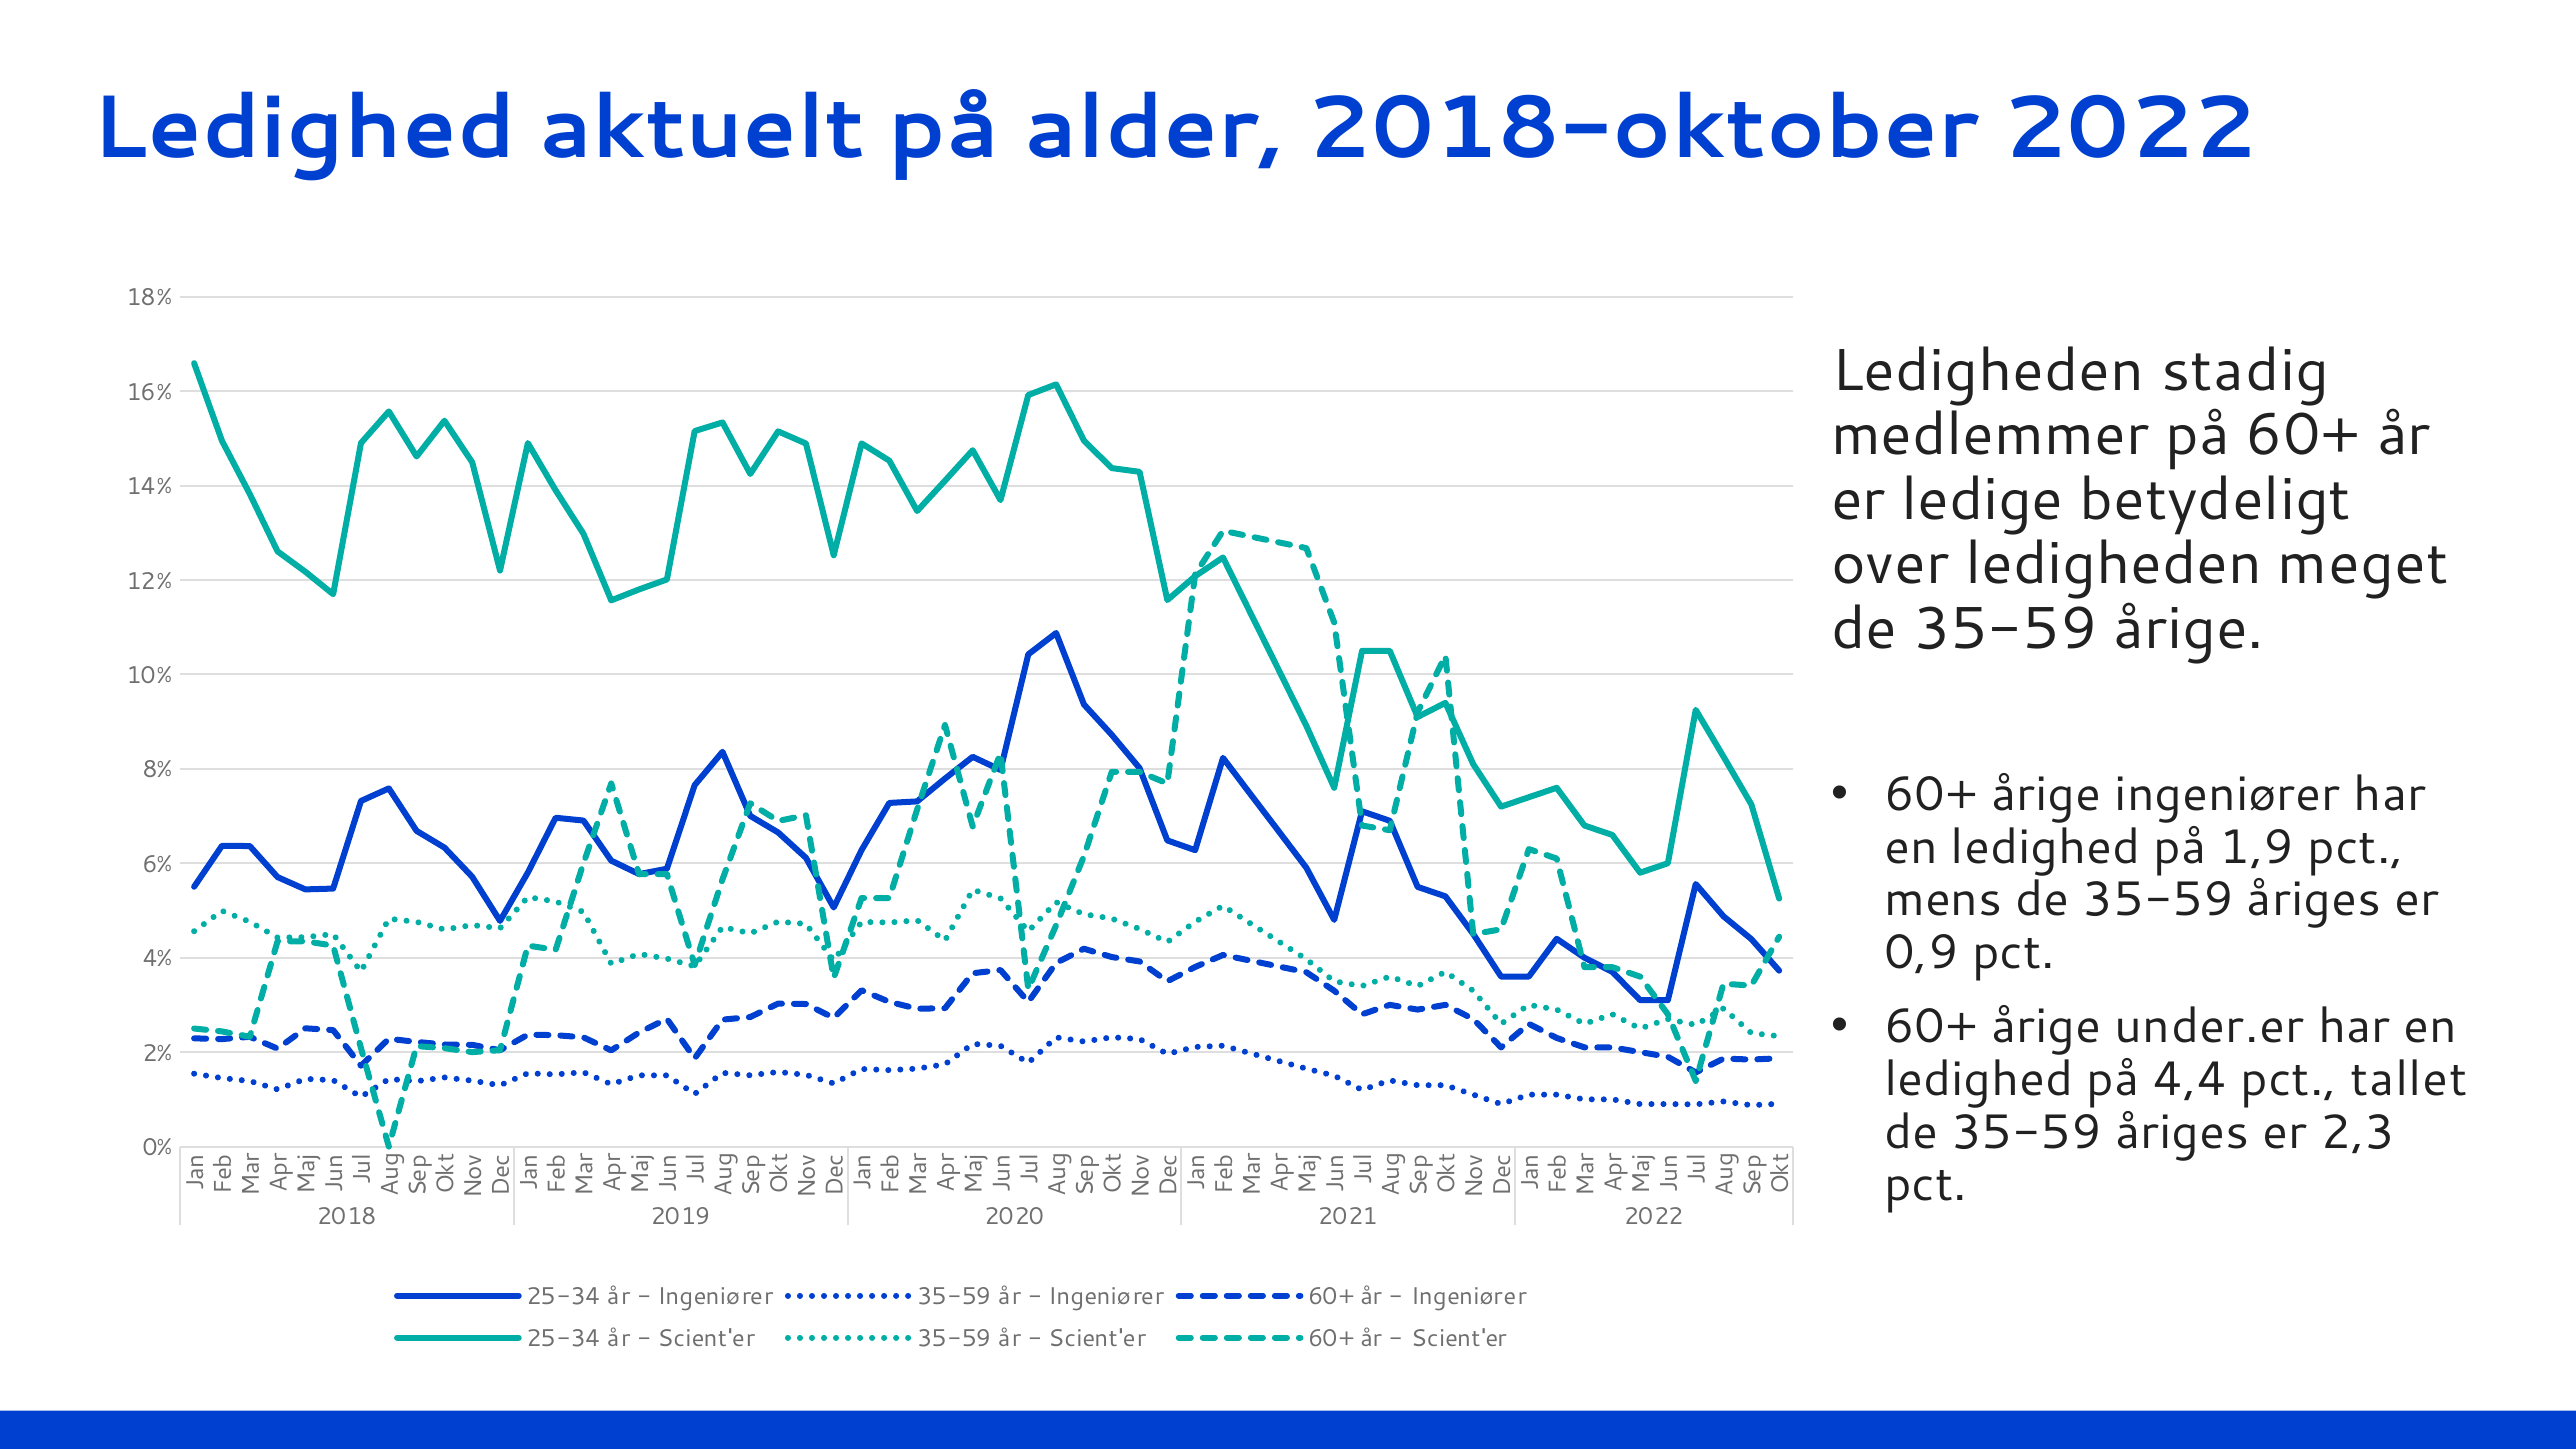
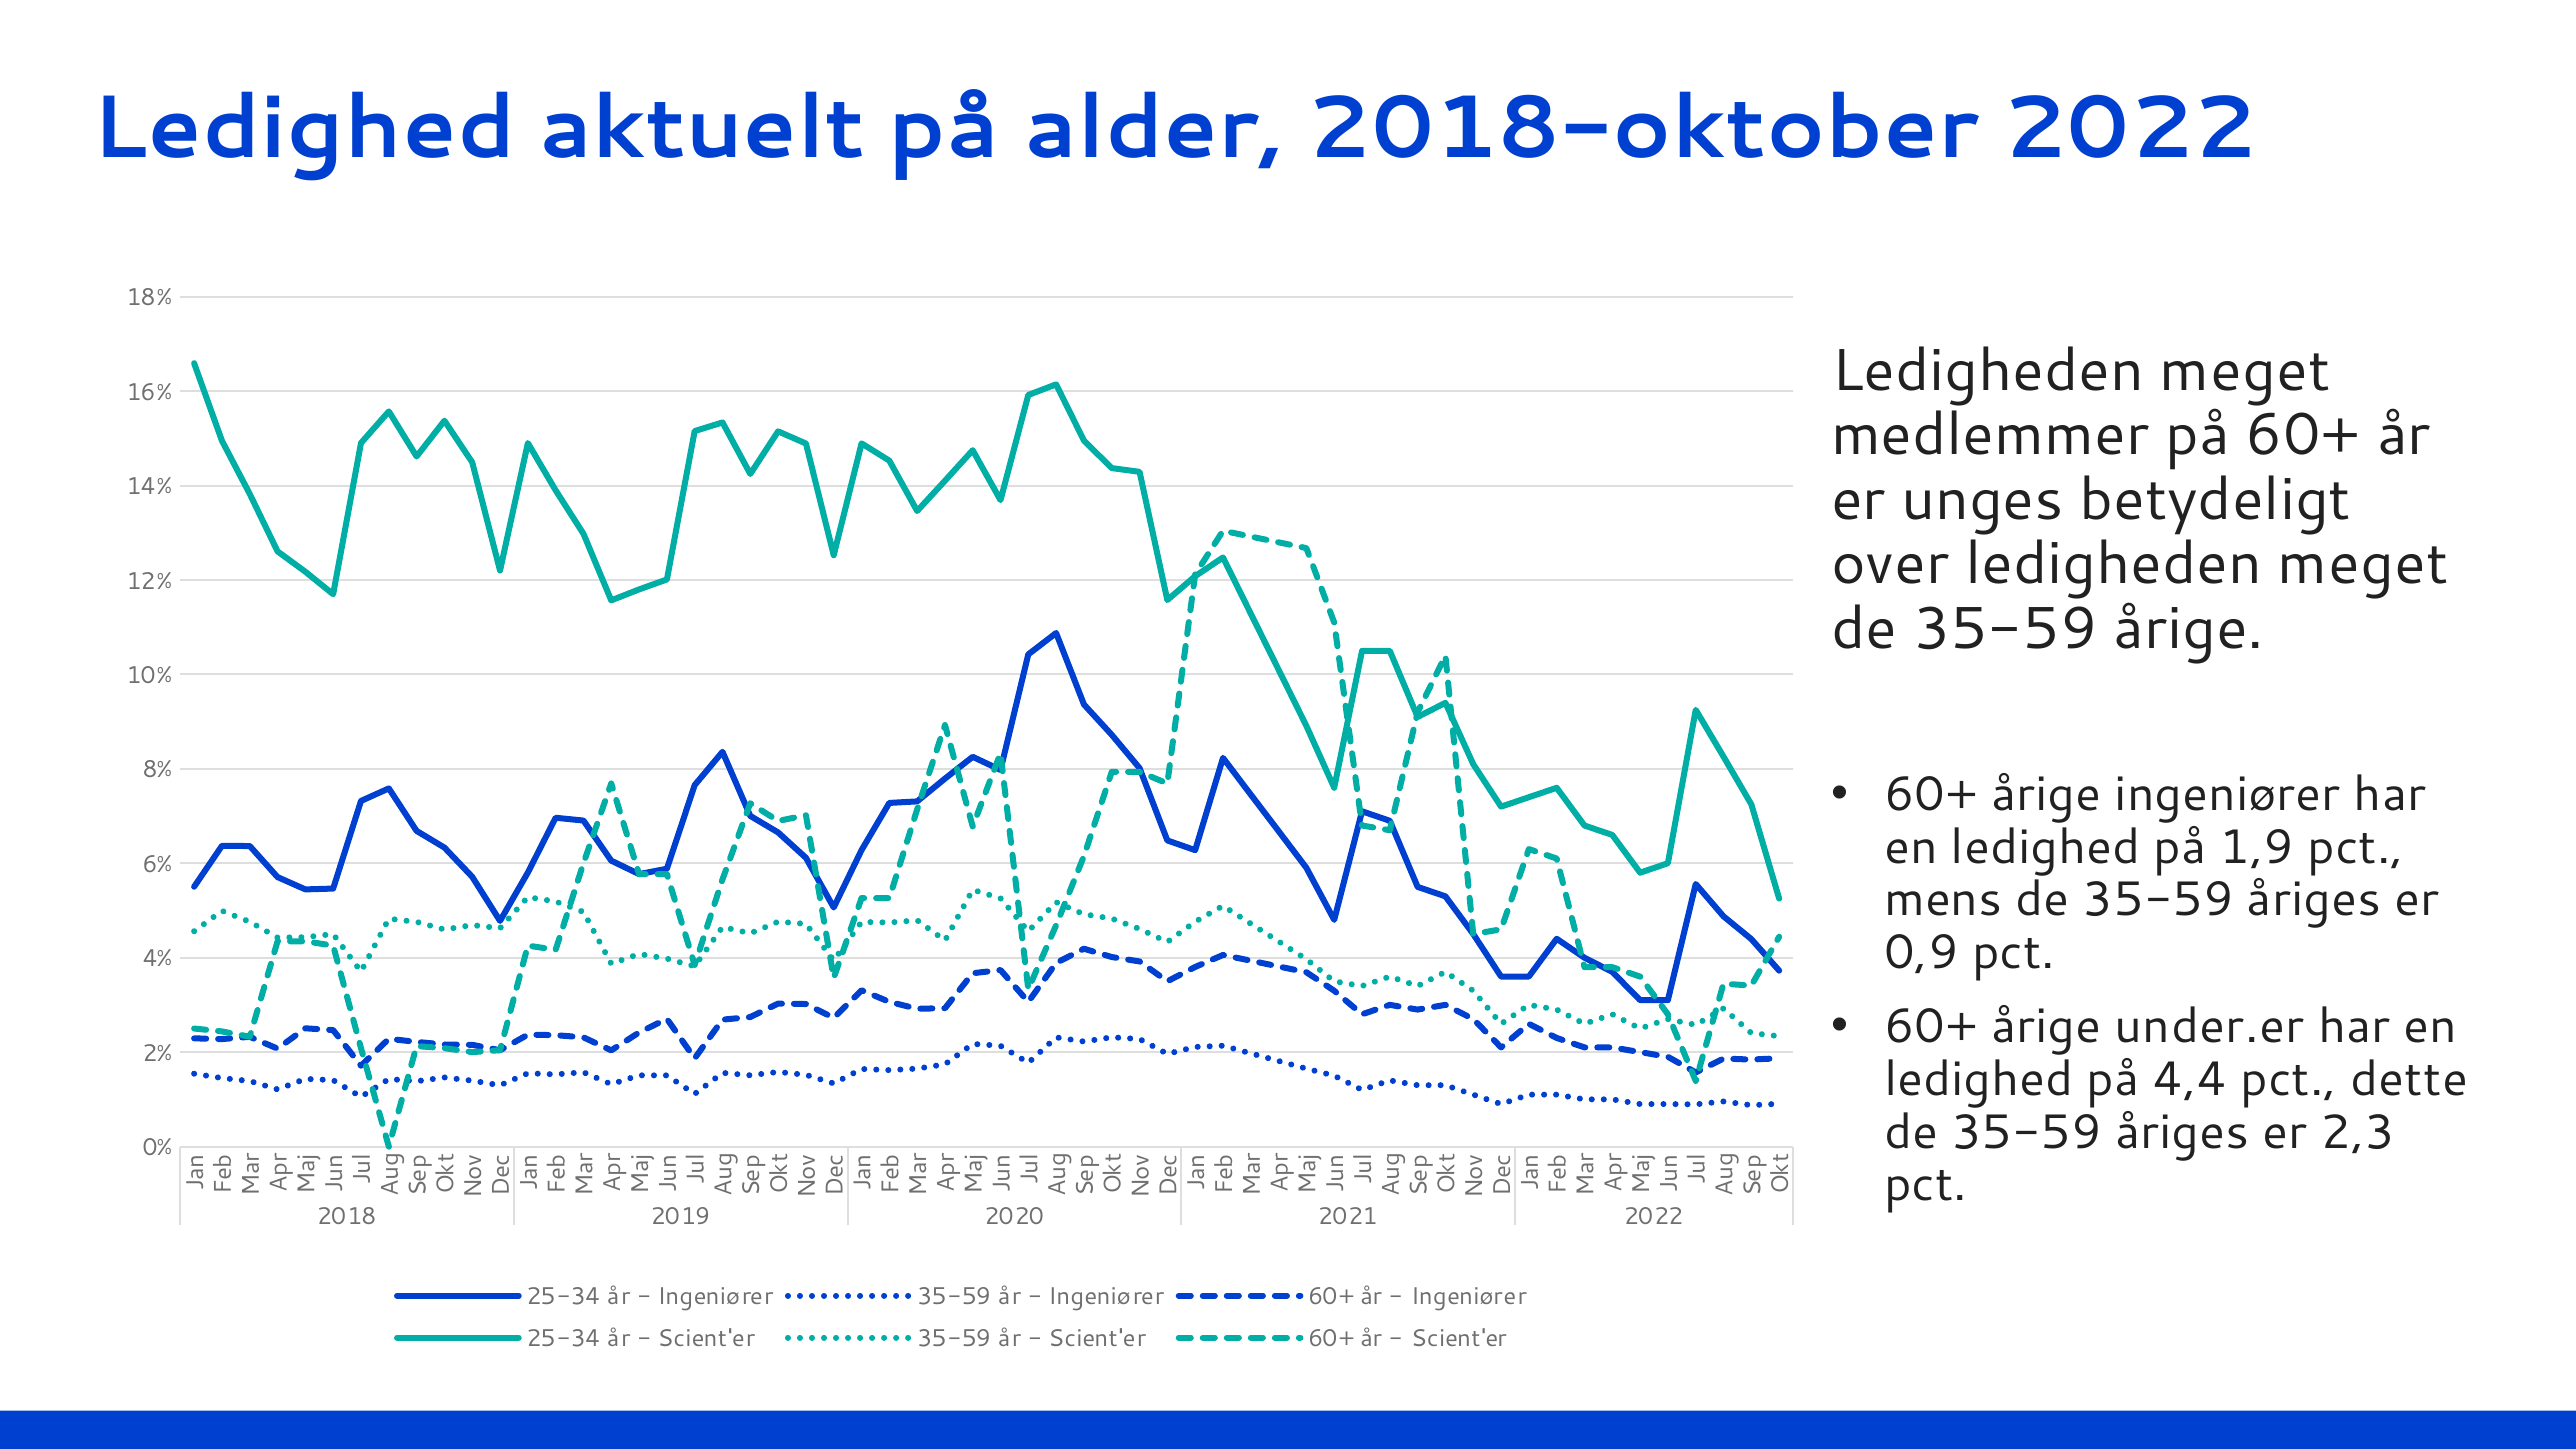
stadig: stadig -> meget (2245, 371)
ledige: ledige -> unges (1983, 500)
tallet: tallet -> dette (2409, 1080)
